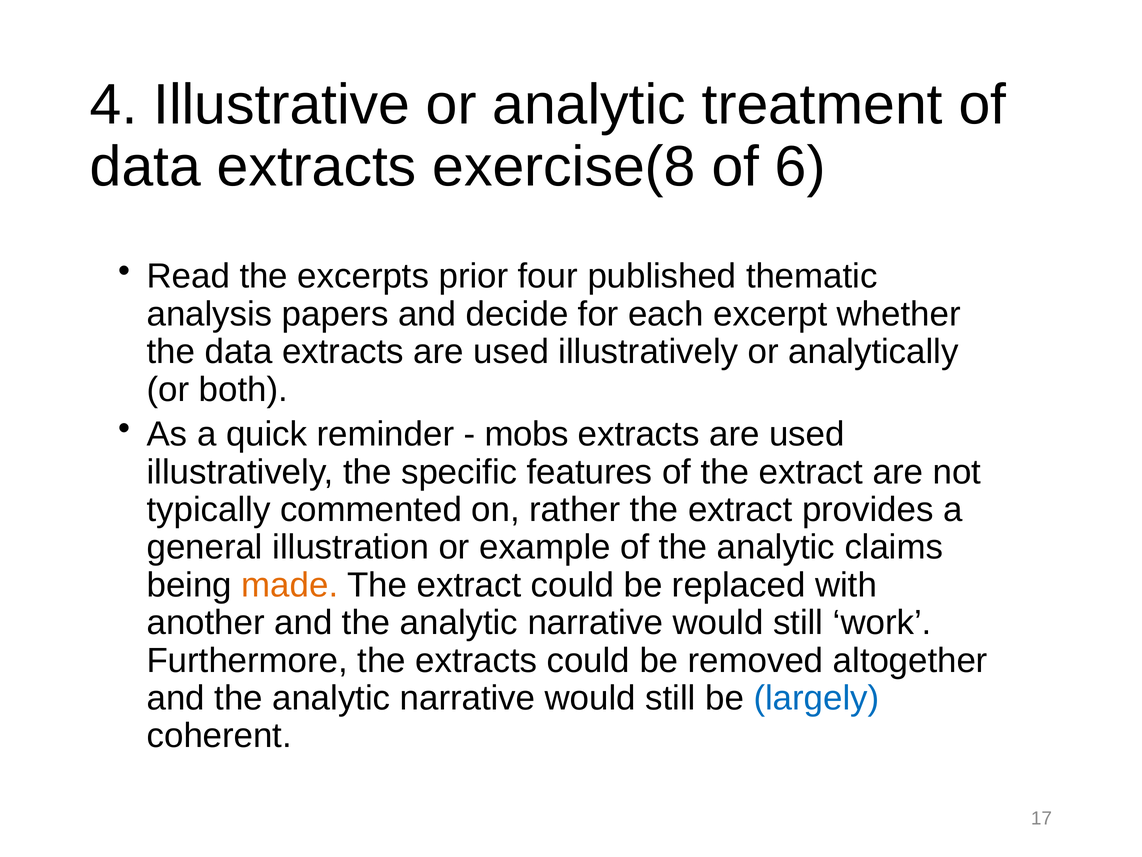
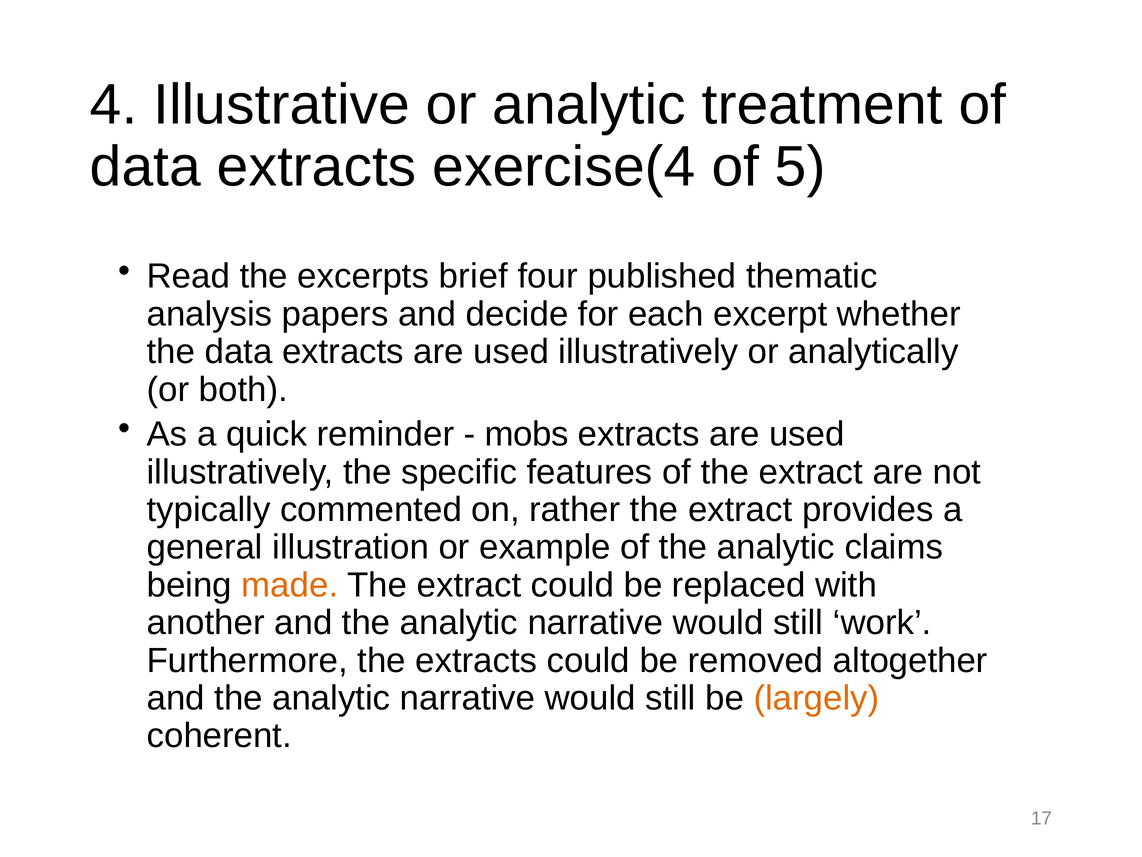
exercise(8: exercise(8 -> exercise(4 (564, 167)
6: 6 -> 5 (800, 167)
prior: prior -> brief (473, 276)
largely colour: blue -> orange (816, 698)
